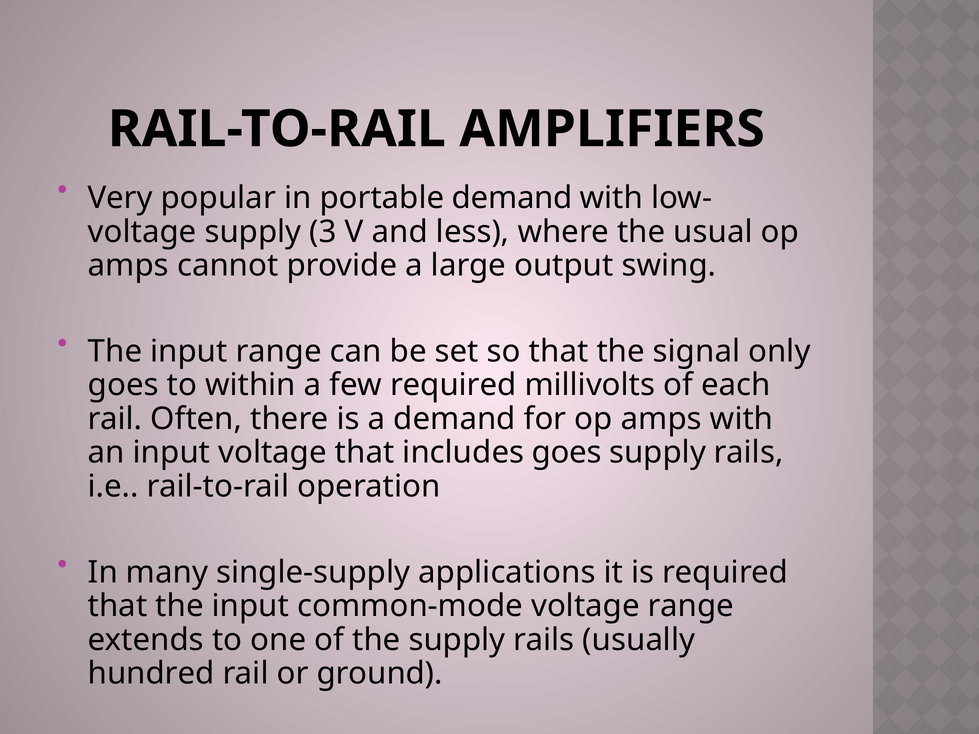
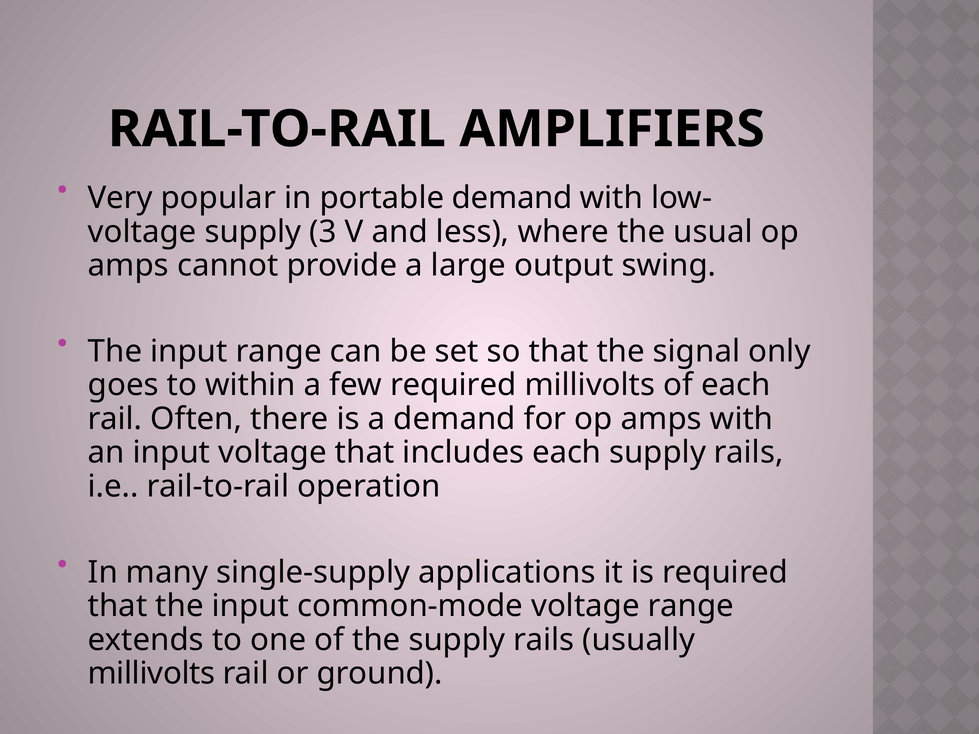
includes goes: goes -> each (567, 453)
hundred: hundred -> millivolts (151, 674)
